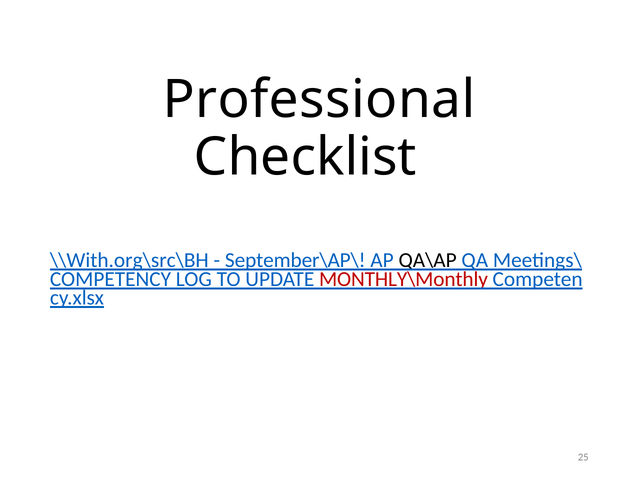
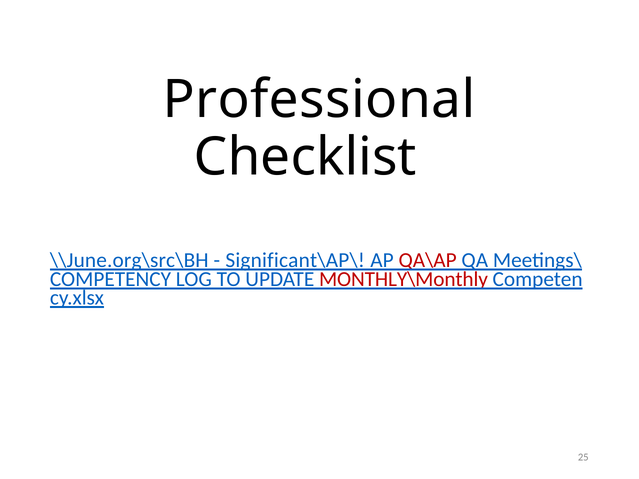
\\With.org\src\BH: \\With.org\src\BH -> \\June.org\src\BH (129, 261)
September\AP\: September\AP\ -> Significant\AP\ (295, 261)
QA\AP colour: black -> red (428, 261)
